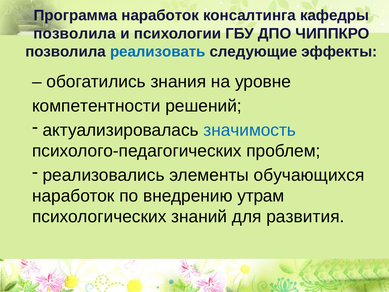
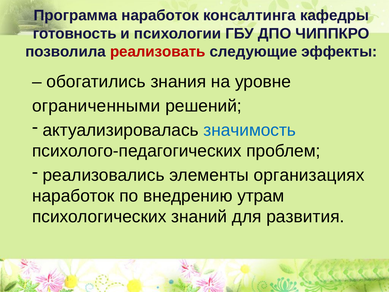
позволила: позволила -> готовность (75, 33)
реализовать colour: blue -> red (158, 52)
компетентности: компетентности -> ограниченными (96, 106)
обучающихся: обучающихся -> организациях (309, 175)
